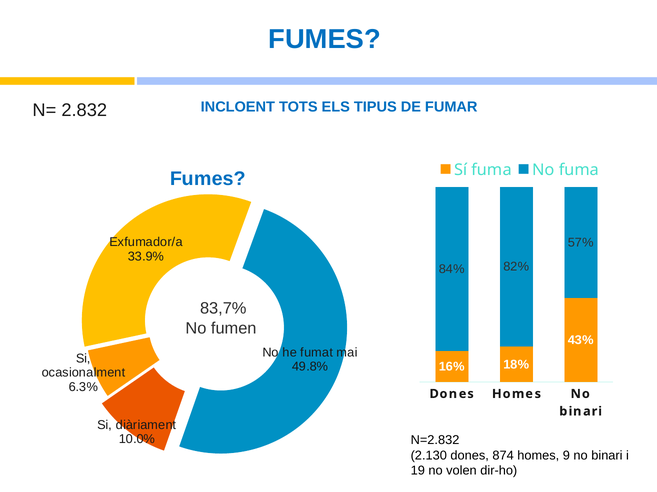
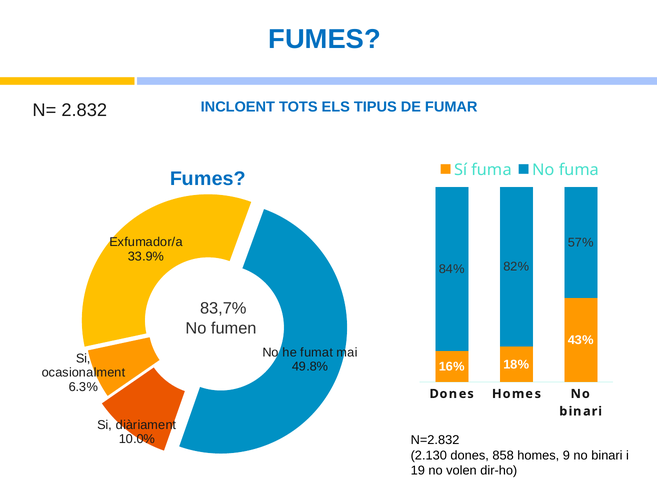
874: 874 -> 858 (503, 456)
